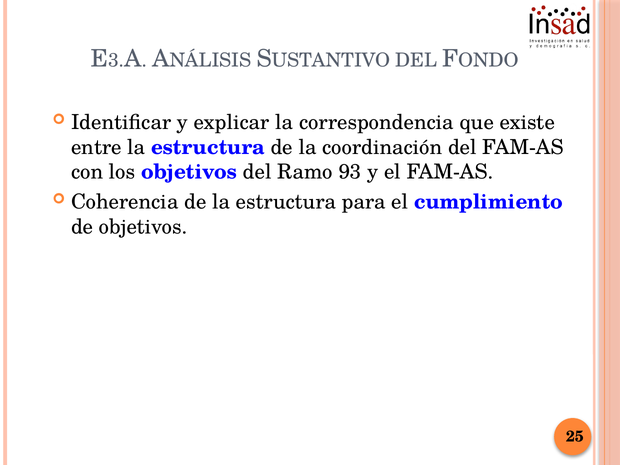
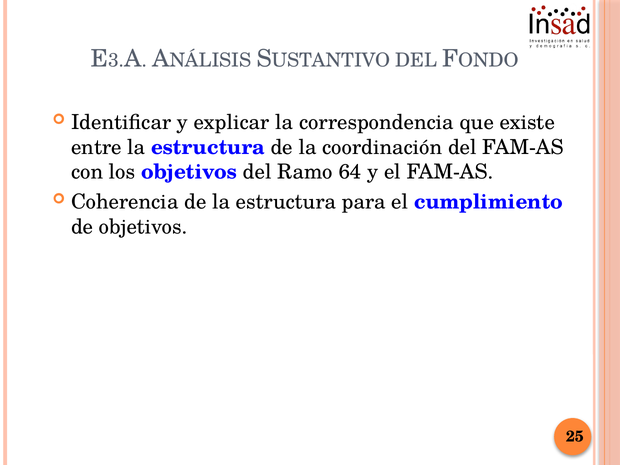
93: 93 -> 64 (350, 172)
